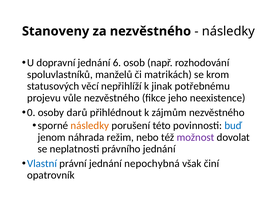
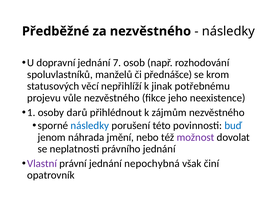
Stanoveny: Stanoveny -> Předběžné (56, 31)
6: 6 -> 7 (117, 63)
matrikách: matrikách -> přednášce (168, 75)
0: 0 -> 1 (31, 113)
následky colour: orange -> blue (90, 126)
režim: režim -> jmění (120, 137)
Vlastní colour: blue -> purple (42, 164)
